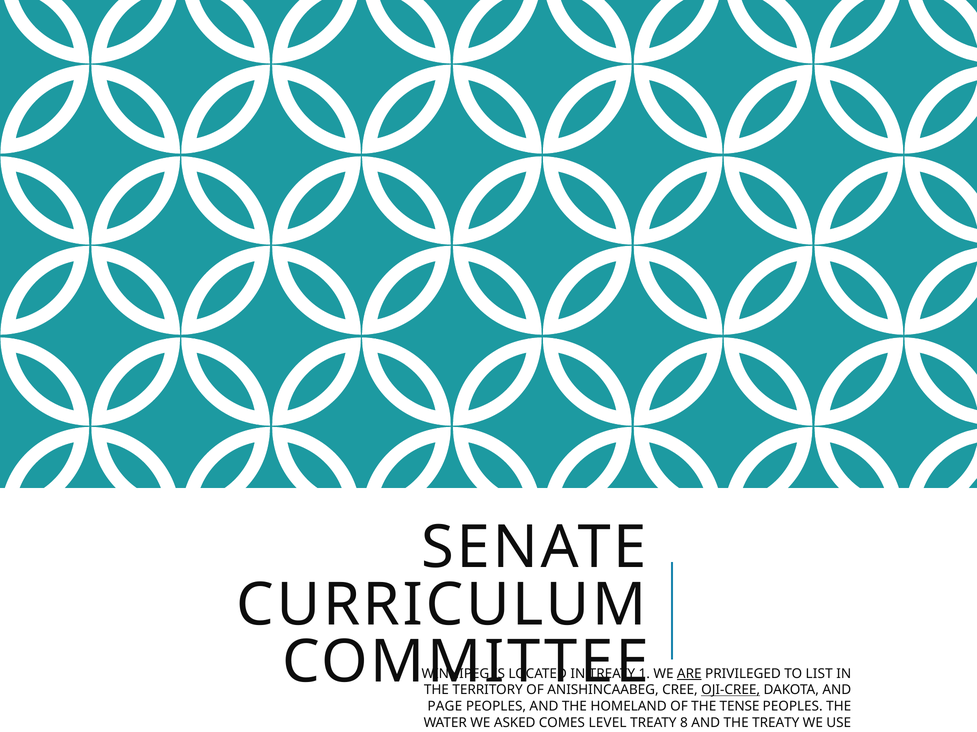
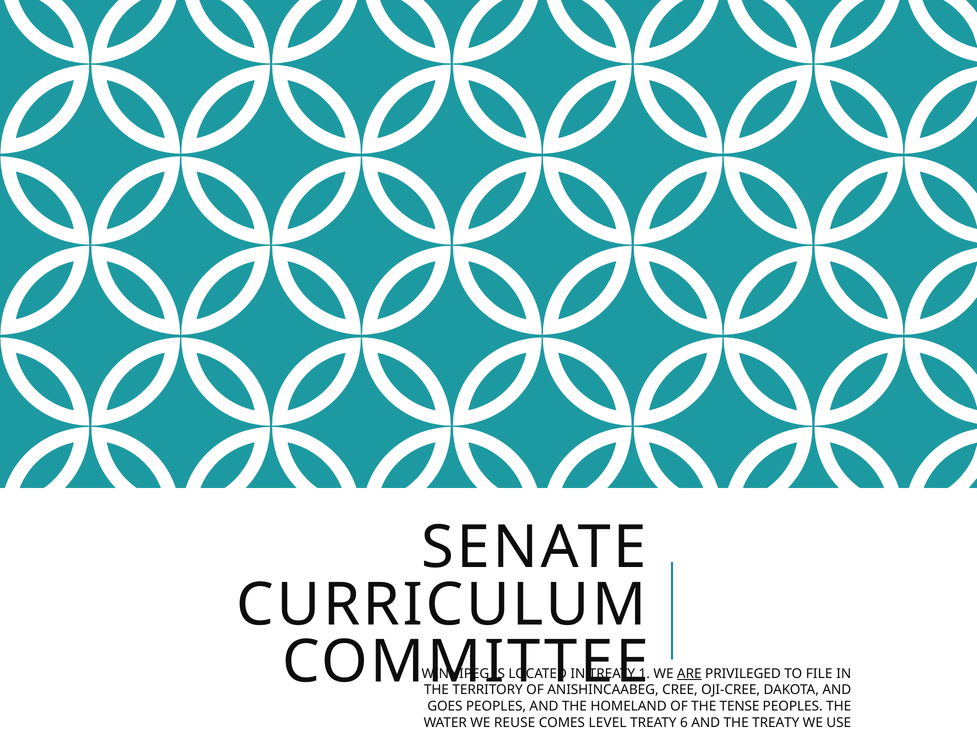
LIST: LIST -> FILE (819, 674)
OJI-CREE underline: present -> none (731, 691)
PAGE: PAGE -> GOES (445, 707)
ASKED: ASKED -> REUSE (515, 723)
8: 8 -> 6 (684, 723)
